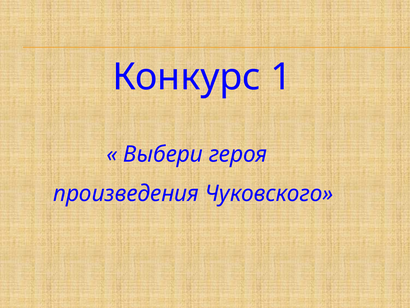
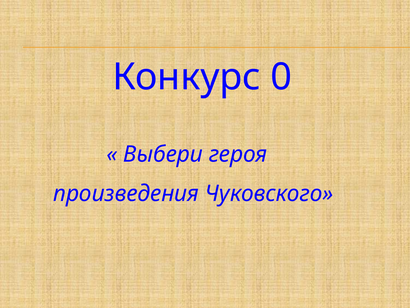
1: 1 -> 0 (281, 77)
